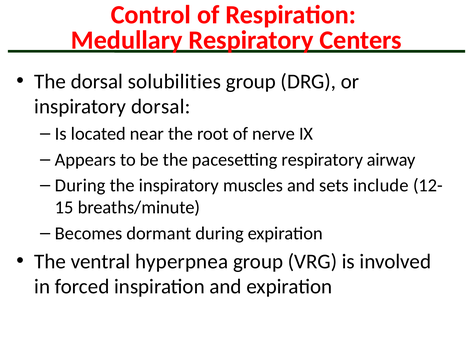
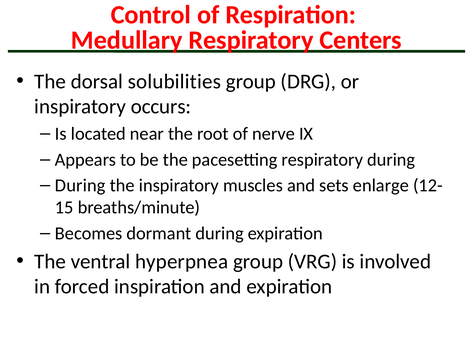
inspiratory dorsal: dorsal -> occurs (161, 107)
respiratory airway: airway -> during (391, 160)
include: include -> enlarge (381, 185)
